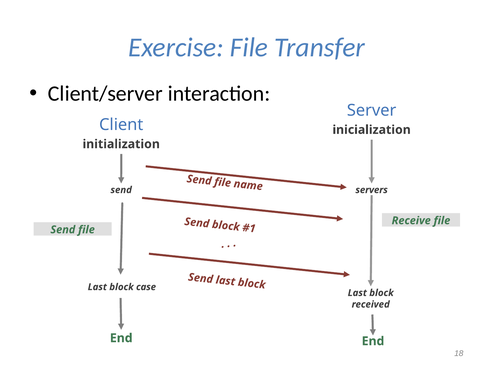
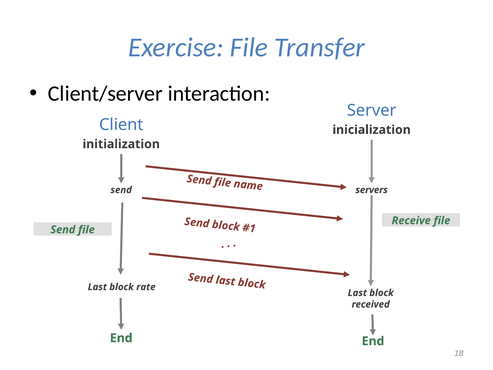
case: case -> rate (146, 287)
